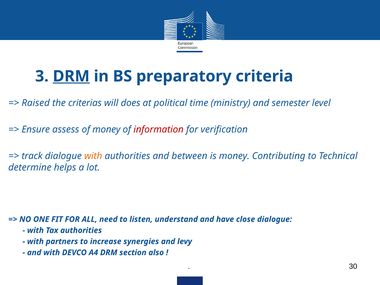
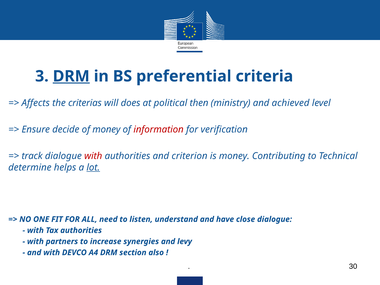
preparatory: preparatory -> preferential (184, 76)
Raised: Raised -> Affects (36, 103)
time: time -> then (199, 103)
semester: semester -> achieved (291, 103)
assess: assess -> decide (66, 129)
with colour: orange -> red (93, 156)
between: between -> criterion (190, 156)
lot underline: none -> present (93, 167)
